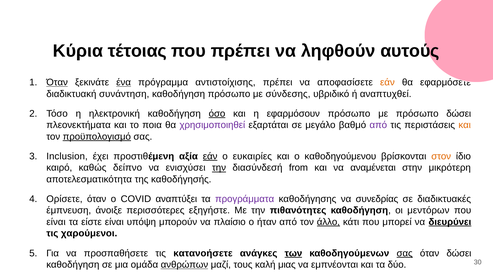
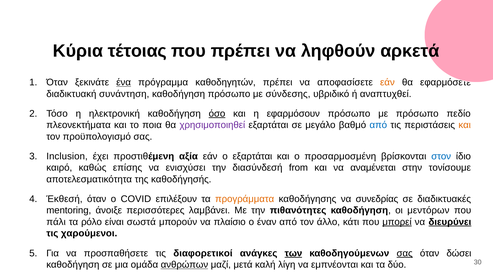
αυτούς: αυτούς -> αρκετά (410, 51)
Όταν underline: present -> none (57, 82)
αντιστοίχισης: αντιστοίχισης -> καθοδηγητών (226, 82)
πρόσωπο δώσει: δώσει -> πεδίο (459, 114)
από colour: purple -> blue (378, 125)
προϋπολογισμό underline: present -> none (97, 137)
εάν underline: present -> none (210, 156)
ο ευκαιρίες: ευκαιρίες -> εξαρτάται (252, 156)
καθοδηγούμενου: καθοδηγούμενου -> προσαρμοσμένη (340, 156)
στον colour: orange -> blue (441, 156)
δείπνο: δείπνο -> επίσης (128, 168)
την underline: present -> none (219, 168)
μικρότερη: μικρότερη -> τονίσουμε (450, 168)
Ορίσετε: Ορίσετε -> Έκθεσή (64, 199)
αναπτύξει: αναπτύξει -> επιλέξουν (176, 199)
προγράμματα colour: purple -> orange (245, 199)
έμπνευση: έμπνευση -> mentoring (69, 211)
εξηγήστε: εξηγήστε -> λαμβάνει (209, 211)
είναι: είναι -> πάλι (56, 222)
είστε: είστε -> ρόλο (92, 222)
υπόψη: υπόψη -> σωστά (141, 222)
ήταν: ήταν -> έναν (267, 222)
άλλο underline: present -> none (328, 222)
μπορεί underline: none -> present (397, 222)
κατανοήσετε: κατανοήσετε -> διαφορετικοί (203, 253)
τους: τους -> μετά (243, 265)
μιας: μιας -> λίγη (287, 265)
